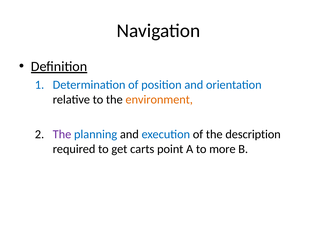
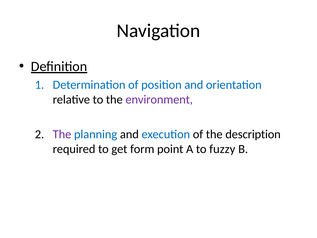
environment colour: orange -> purple (159, 100)
carts: carts -> form (142, 149)
more: more -> fuzzy (222, 149)
